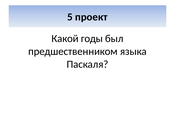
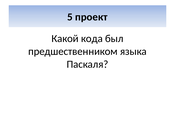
годы: годы -> кода (92, 39)
